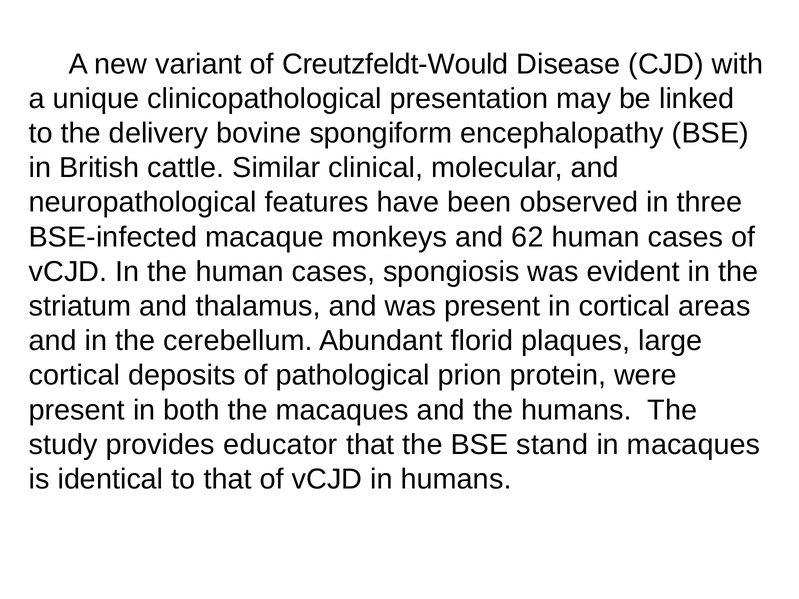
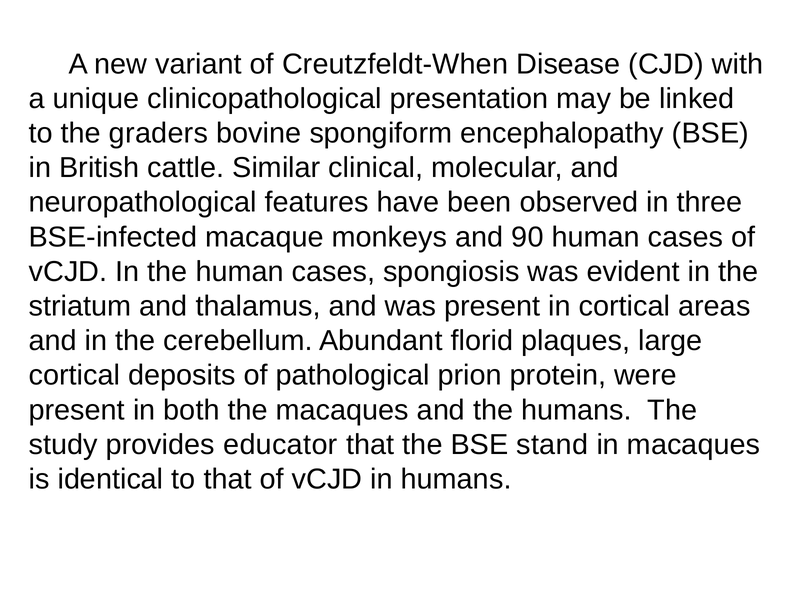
Creutzfeldt-Would: Creutzfeldt-Would -> Creutzfeldt-When (395, 64)
delivery: delivery -> graders (159, 133)
62: 62 -> 90 (528, 237)
